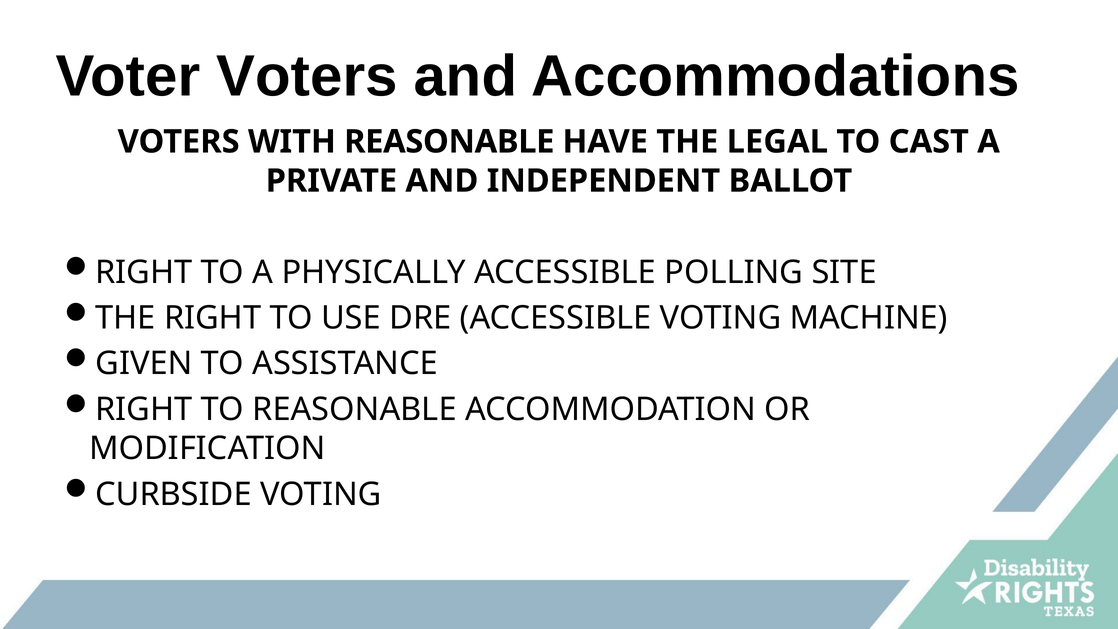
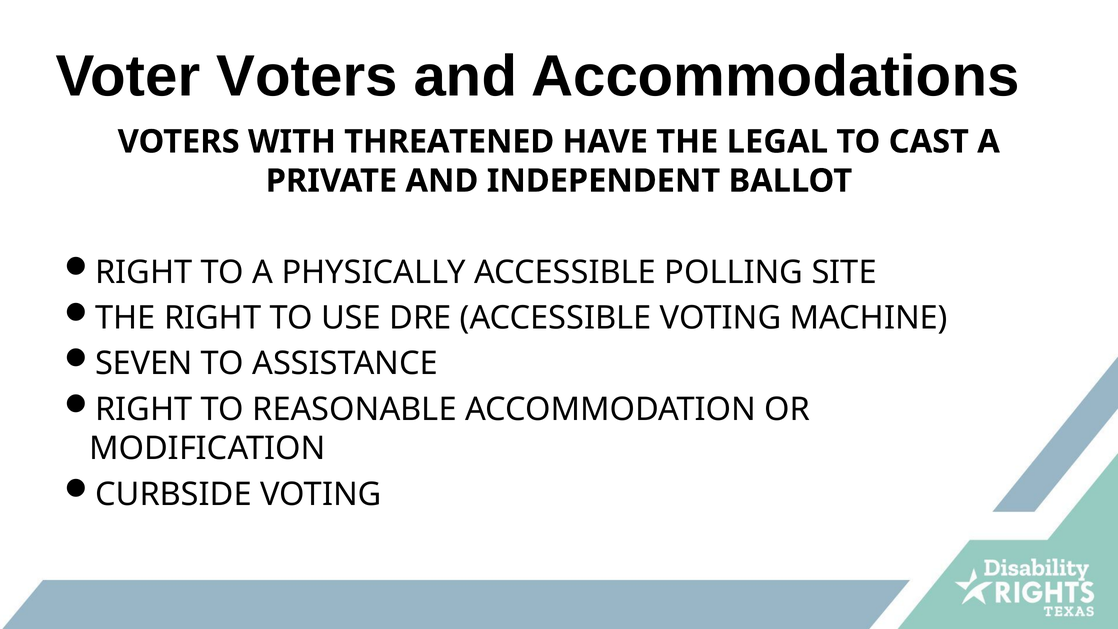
WITH REASONABLE: REASONABLE -> THREATENED (449, 142)
GIVEN: GIVEN -> SEVEN (144, 364)
